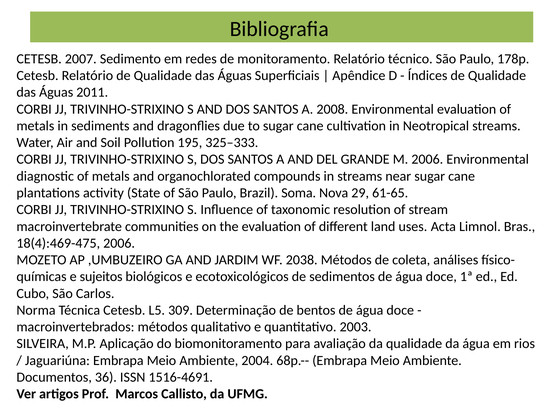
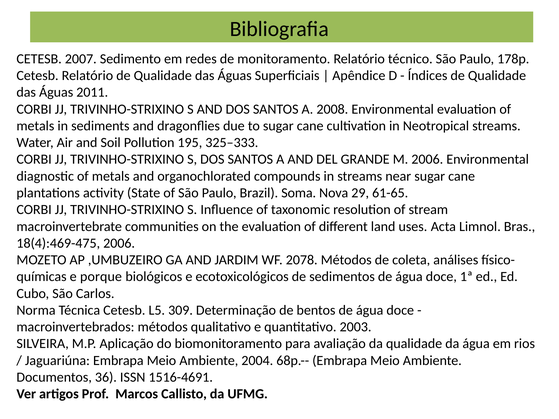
2038: 2038 -> 2078 (302, 260)
sujeitos: sujeitos -> porque (101, 277)
